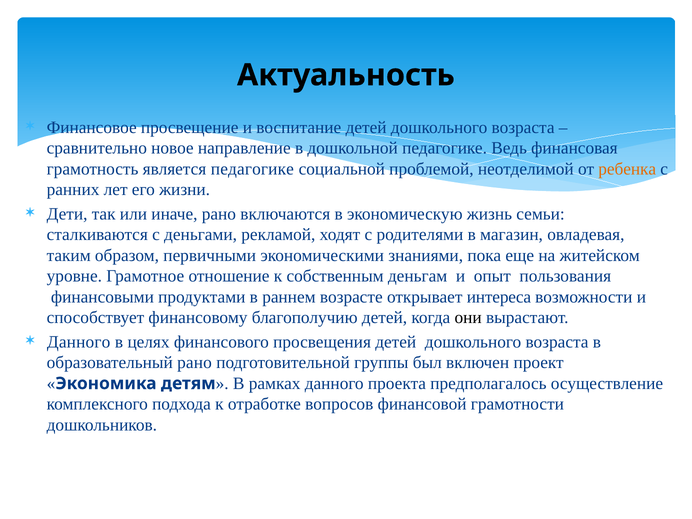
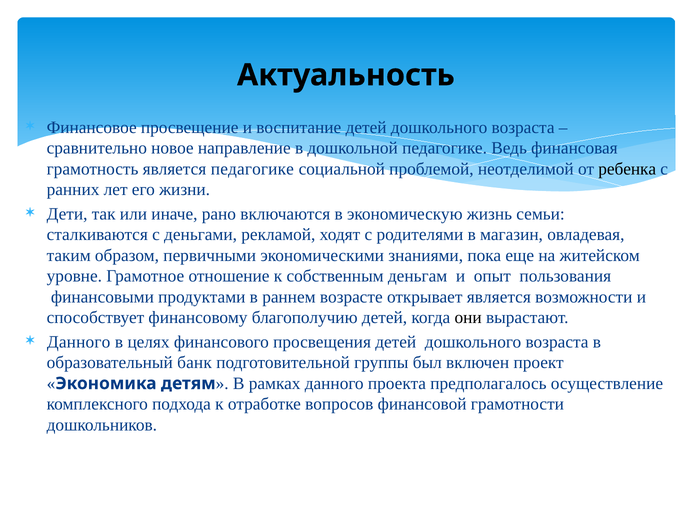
ребенка colour: orange -> black (627, 169)
открывает интереса: интереса -> является (499, 297)
образовательный рано: рано -> банк (194, 363)
